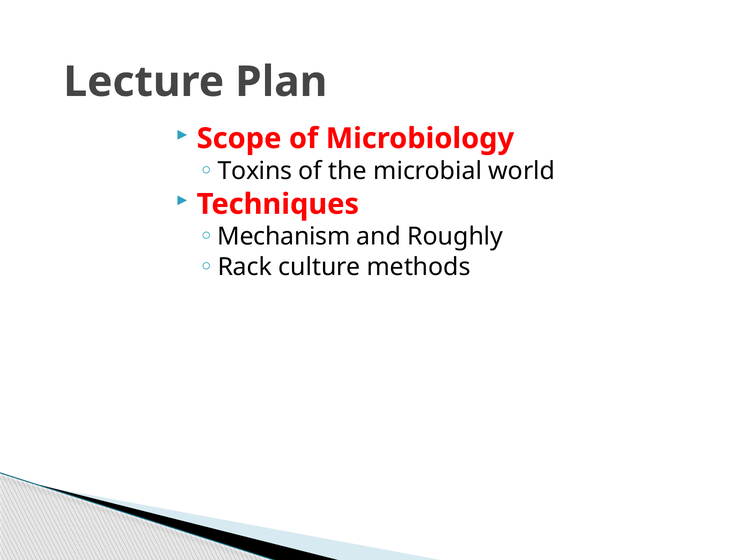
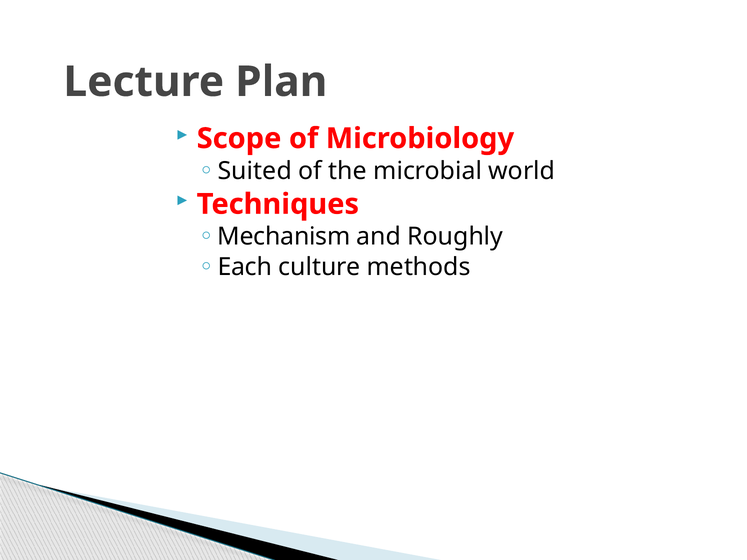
Toxins: Toxins -> Suited (255, 171)
Rack: Rack -> Each (245, 267)
